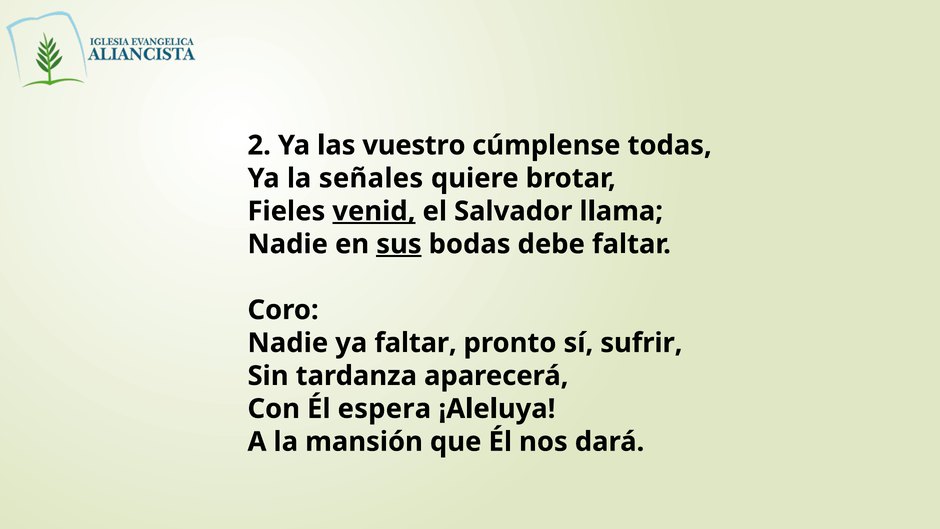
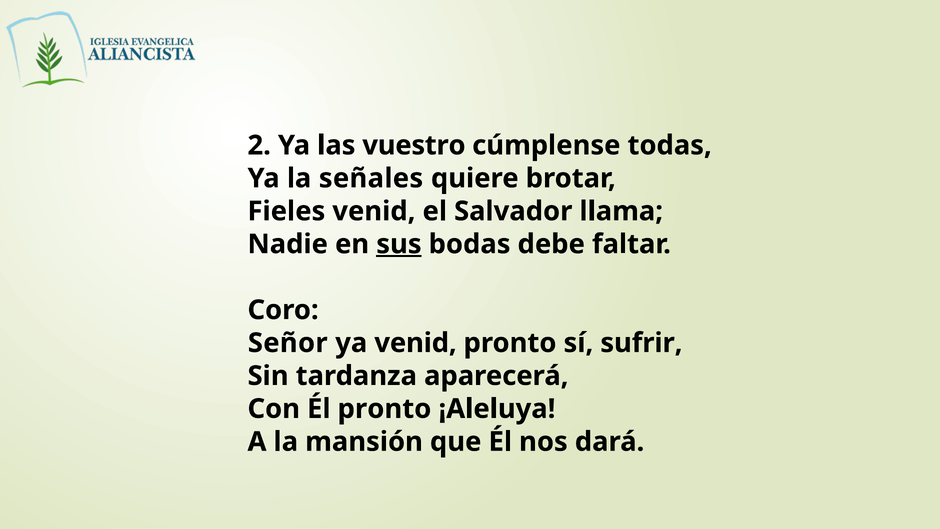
venid underline: present -> none (374, 211)
Nadie: Nadie -> Señor (288, 343)
ya faltar: faltar -> venid (416, 343)
Él espera: espera -> pronto (384, 409)
